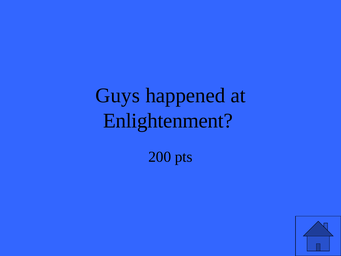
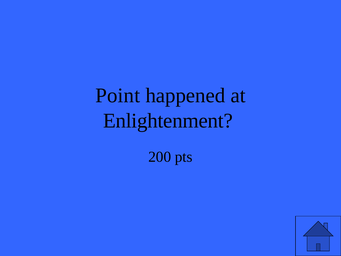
Guys: Guys -> Point (118, 96)
